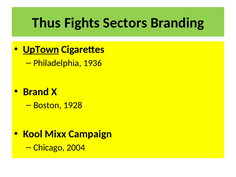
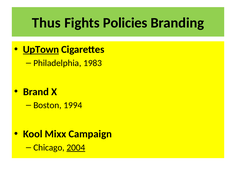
Sectors: Sectors -> Policies (125, 23)
1936: 1936 -> 1983 (93, 63)
1928: 1928 -> 1994 (73, 105)
2004 underline: none -> present (76, 148)
